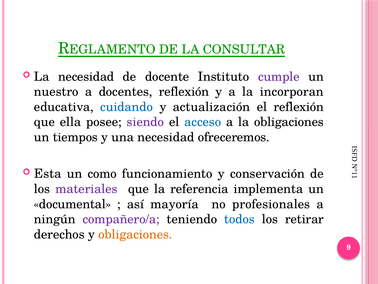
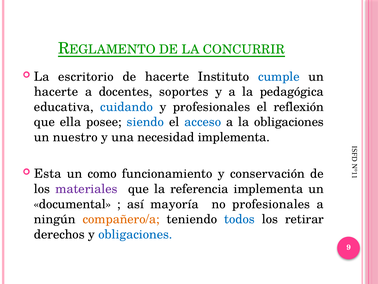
CONSULTAR: CONSULTAR -> CONCURRIR (244, 49)
La necesidad: necesidad -> escritorio (86, 76)
de docente: docente -> hacerte (167, 76)
cumple colour: purple -> blue (279, 76)
nuestro: nuestro -> hacerte (56, 92)
docentes reflexión: reflexión -> soportes (184, 92)
incorporan: incorporan -> pedagógica (292, 92)
y actualización: actualización -> profesionales (212, 107)
siendo colour: purple -> blue (145, 122)
tiempos: tiempos -> nuestro (75, 137)
necesidad ofreceremos: ofreceremos -> implementa (234, 137)
compañero/a colour: purple -> orange (121, 219)
obligaciones colour: orange -> blue (135, 234)
